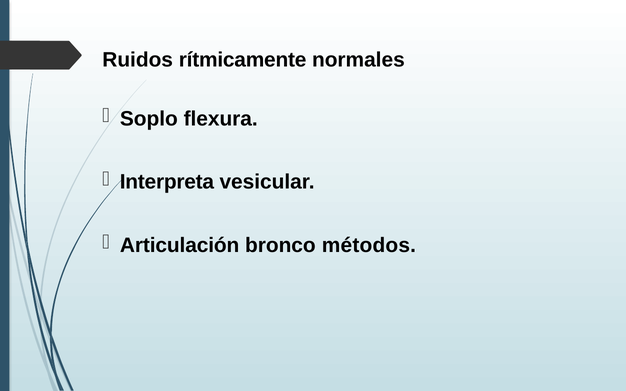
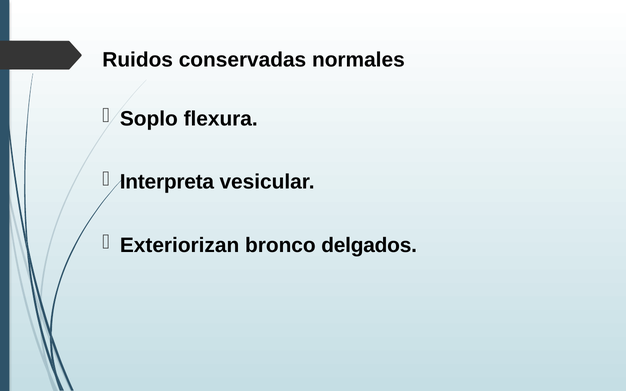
rítmicamente: rítmicamente -> conservadas (243, 60)
Articulación: Articulación -> Exteriorizan (180, 245)
métodos: métodos -> delgados (369, 245)
